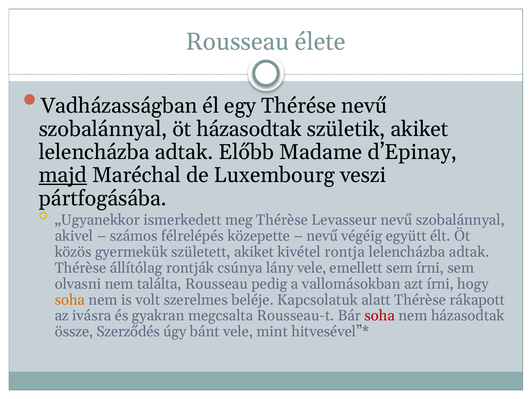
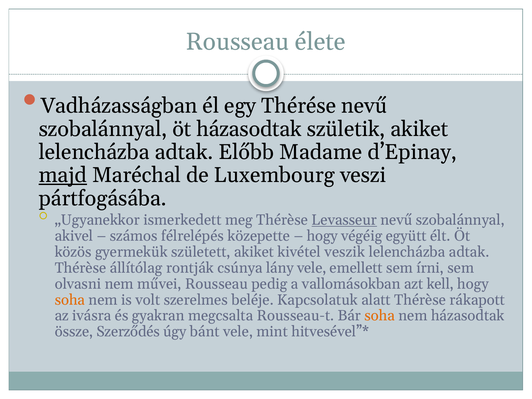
Levasseur underline: none -> present (344, 220)
nevű: nevű -> hogy (322, 236)
rontja: rontja -> veszik (345, 252)
találta: találta -> művei (159, 284)
azt írni: írni -> kell (440, 284)
soha colour: red -> orange (380, 316)
